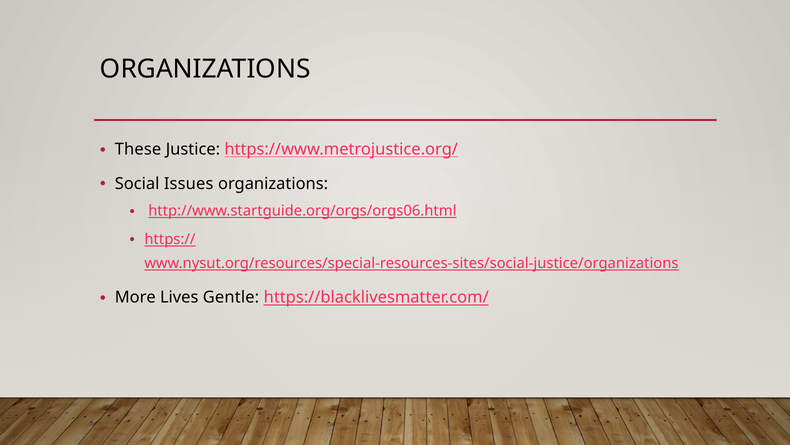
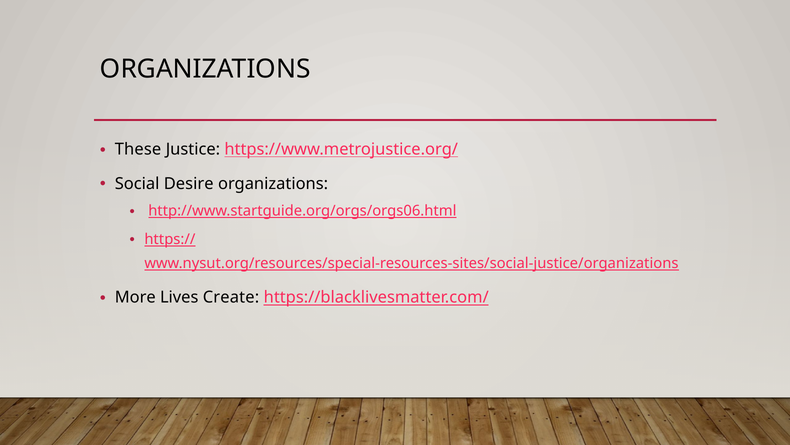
Issues: Issues -> Desire (189, 184)
Gentle: Gentle -> Create (231, 297)
